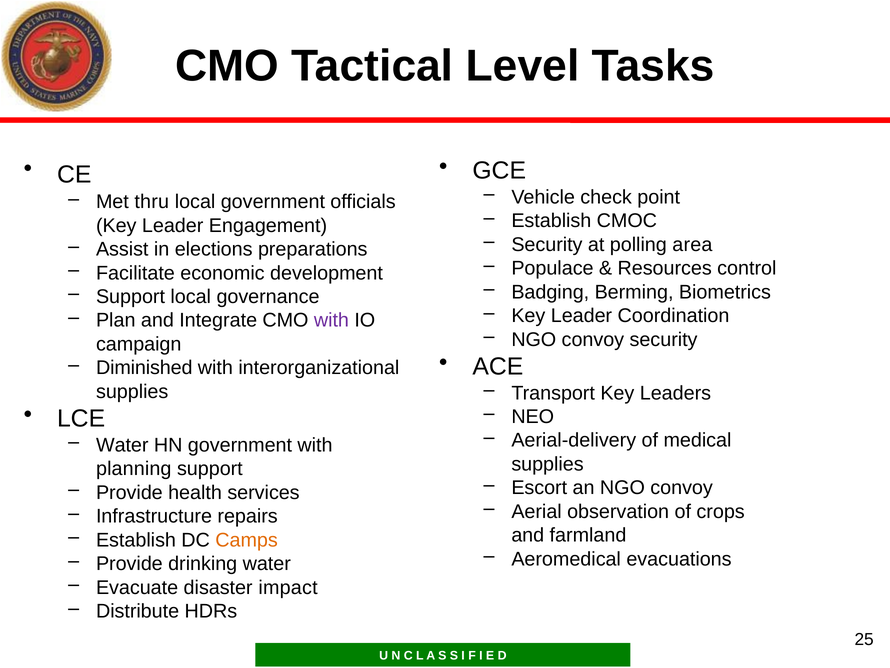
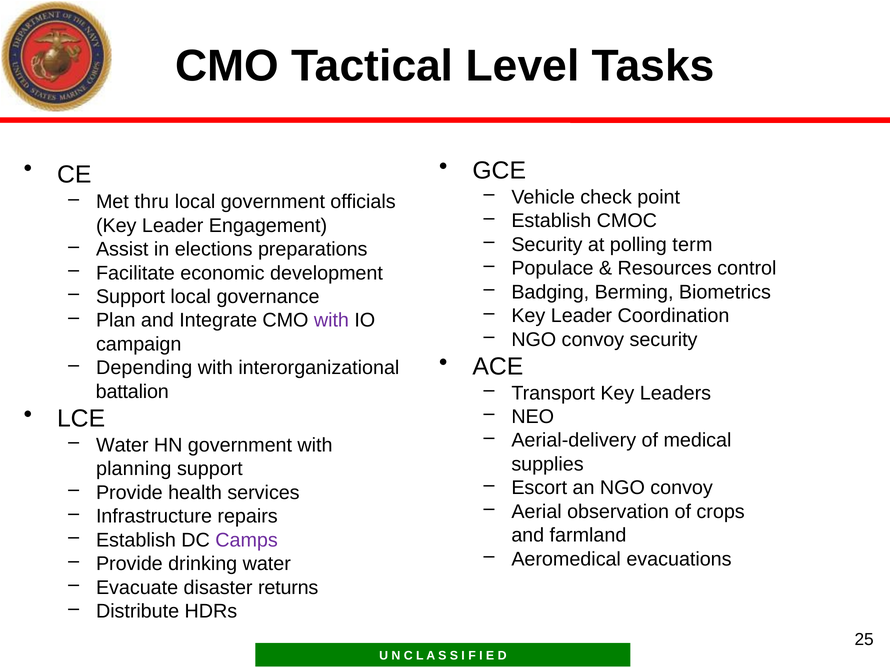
area: area -> term (692, 244)
Diminished: Diminished -> Depending (144, 368)
supplies: supplies -> battalion (132, 391)
Camps colour: orange -> purple (247, 540)
impact: impact -> returns (288, 587)
